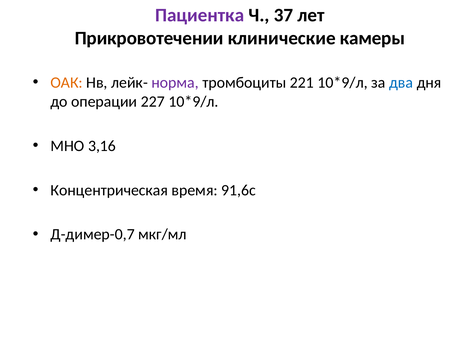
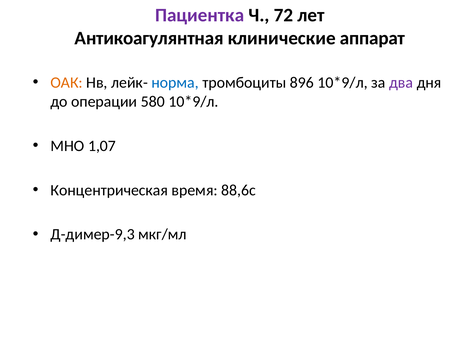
37: 37 -> 72 (283, 15)
Прикровотечении: Прикровотечении -> Антикоагулянтная (149, 38)
камеры: камеры -> аппарат (372, 38)
норма colour: purple -> blue (175, 83)
221: 221 -> 896 (302, 83)
два colour: blue -> purple (401, 83)
227: 227 -> 580 (153, 102)
3,16: 3,16 -> 1,07 (102, 146)
91,6с: 91,6с -> 88,6с (239, 190)
Д-димер-0,7: Д-димер-0,7 -> Д-димер-9,3 (93, 235)
